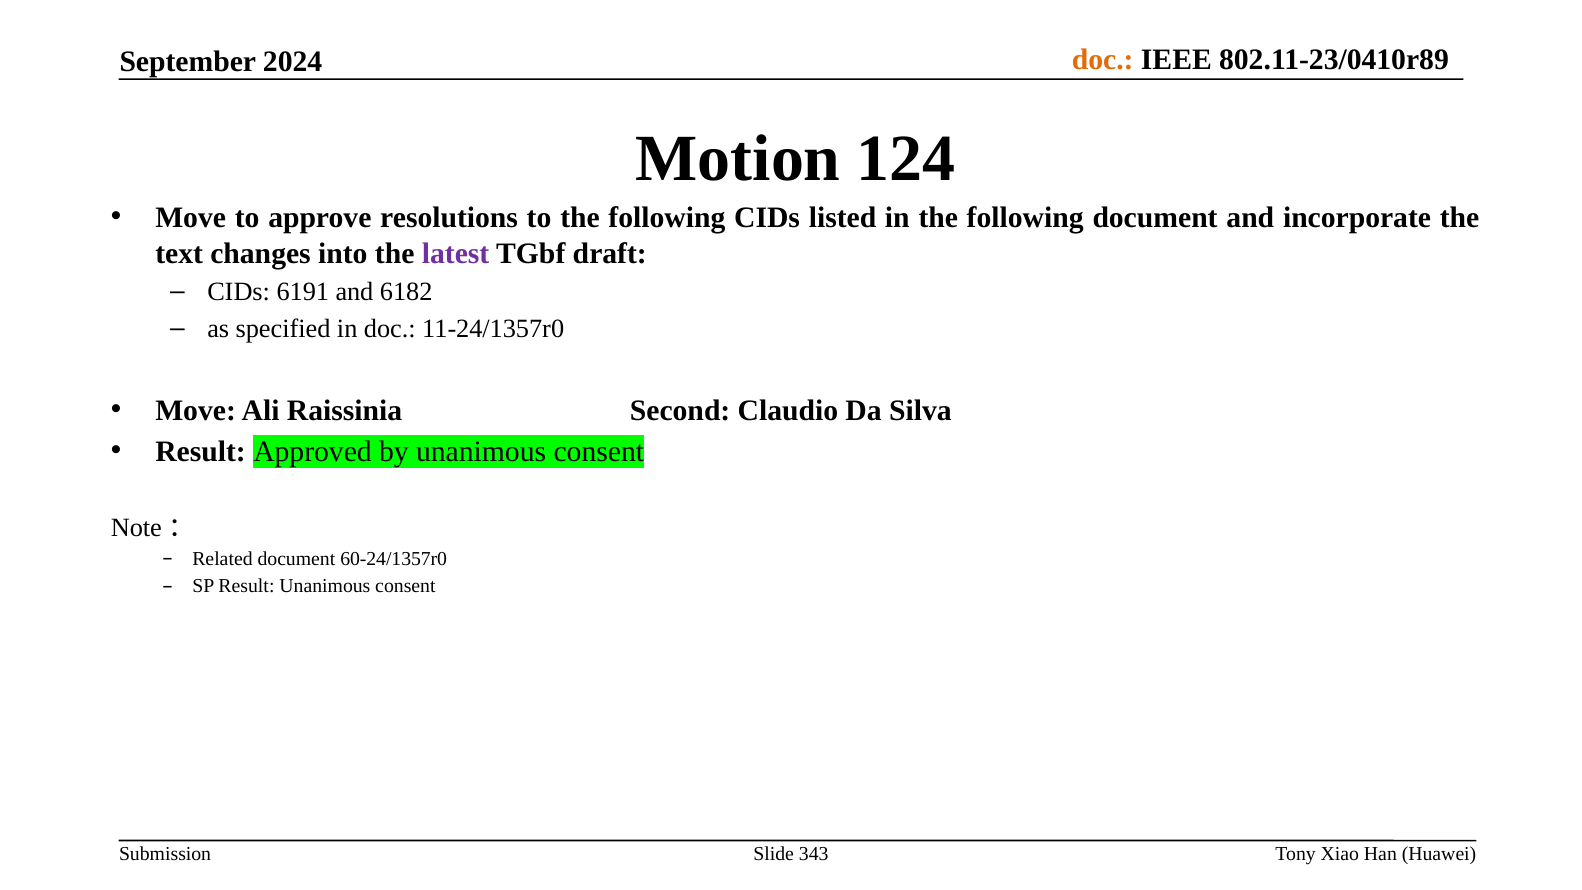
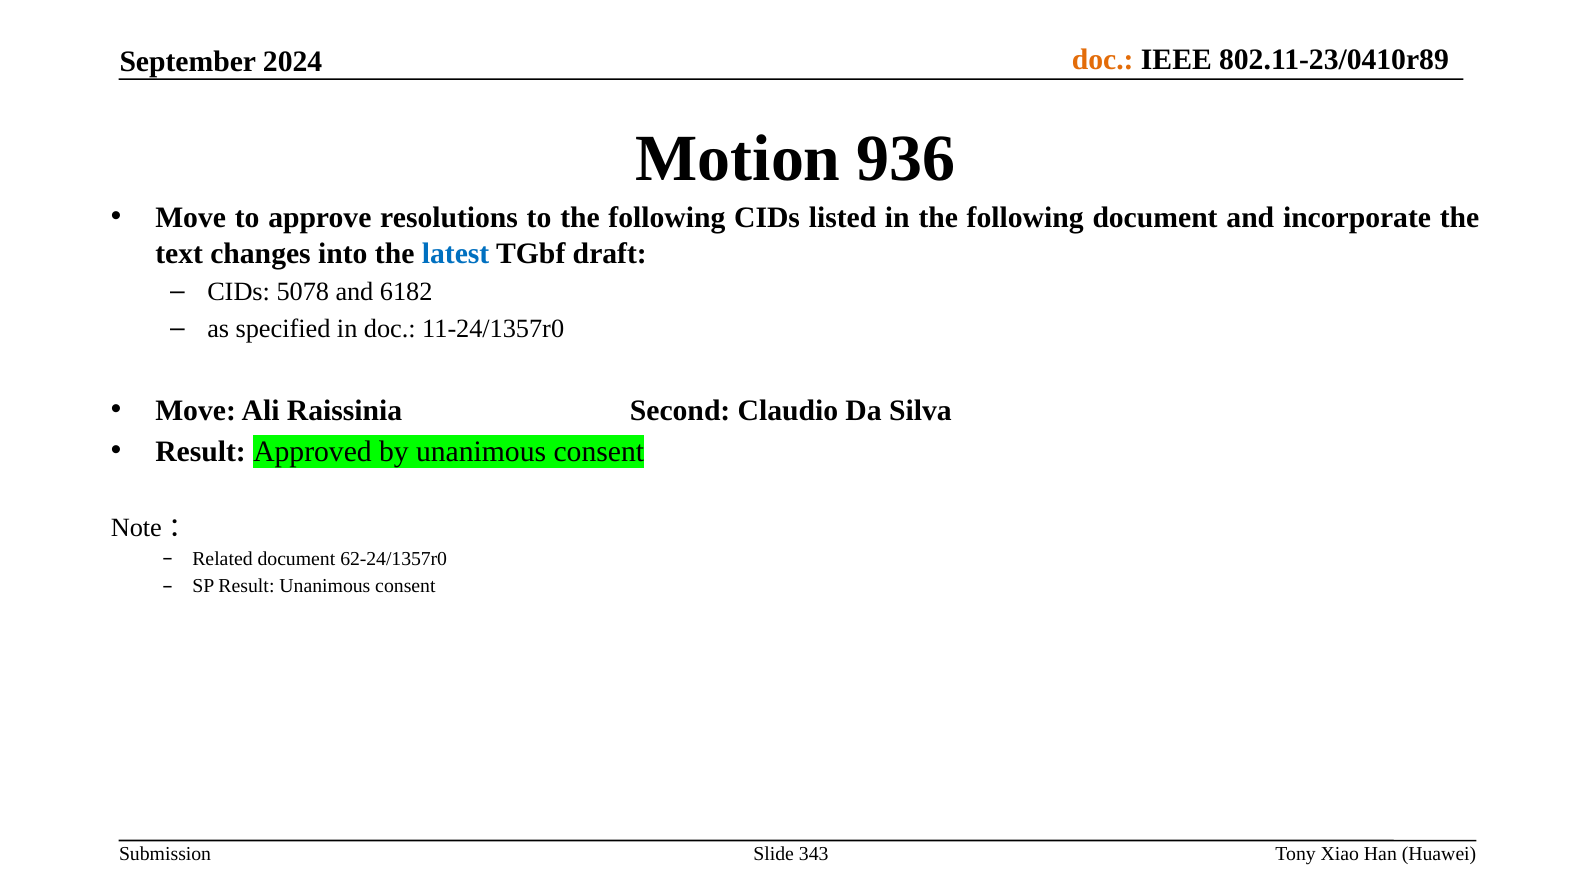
124: 124 -> 936 (906, 159)
latest colour: purple -> blue (456, 253)
6191: 6191 -> 5078 (303, 292)
60-24/1357r0: 60-24/1357r0 -> 62-24/1357r0 (394, 558)
